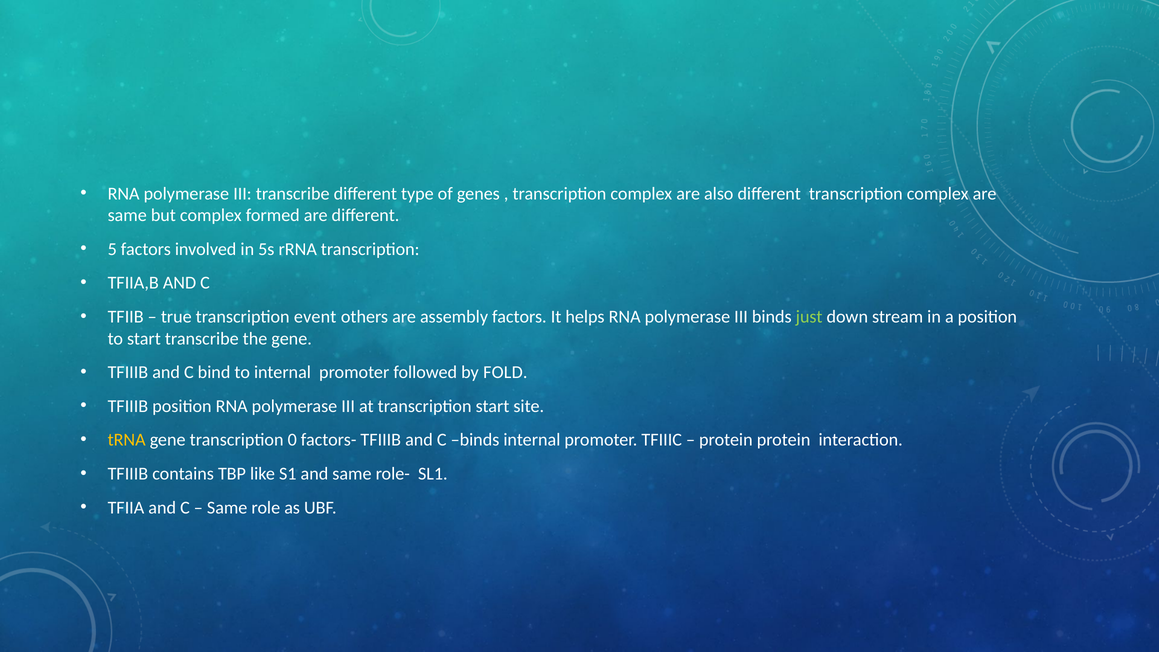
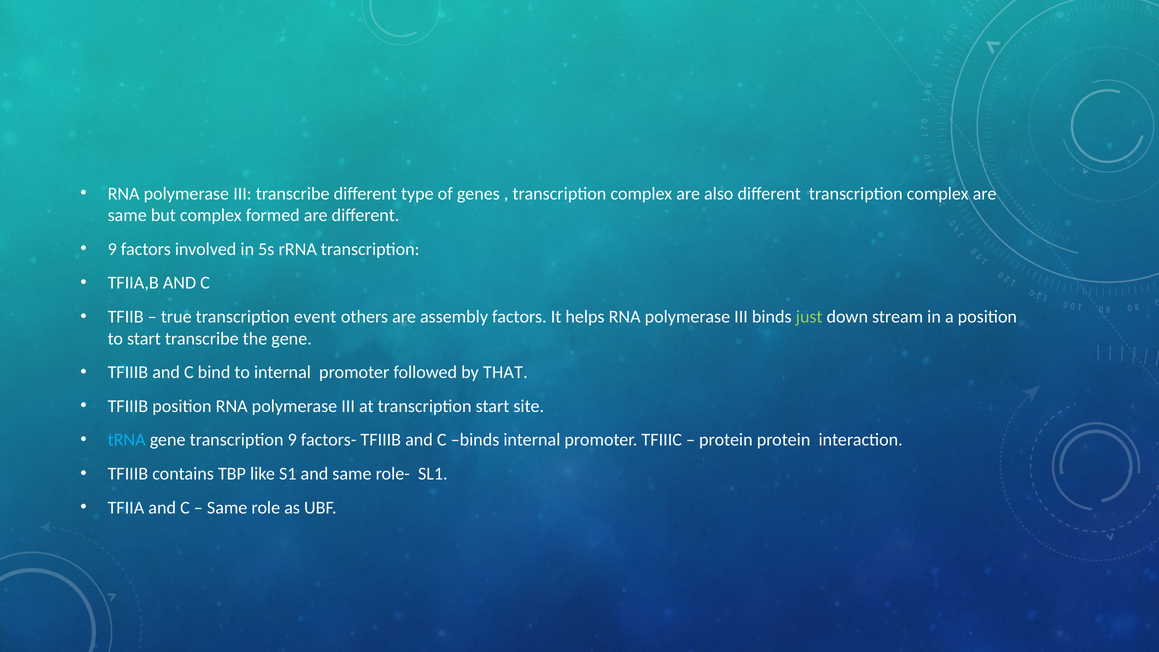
5: 5 -> 9 (112, 249)
FOLD: FOLD -> THAT (505, 372)
tRNA colour: yellow -> light blue (127, 440)
transcription 0: 0 -> 9 (292, 440)
